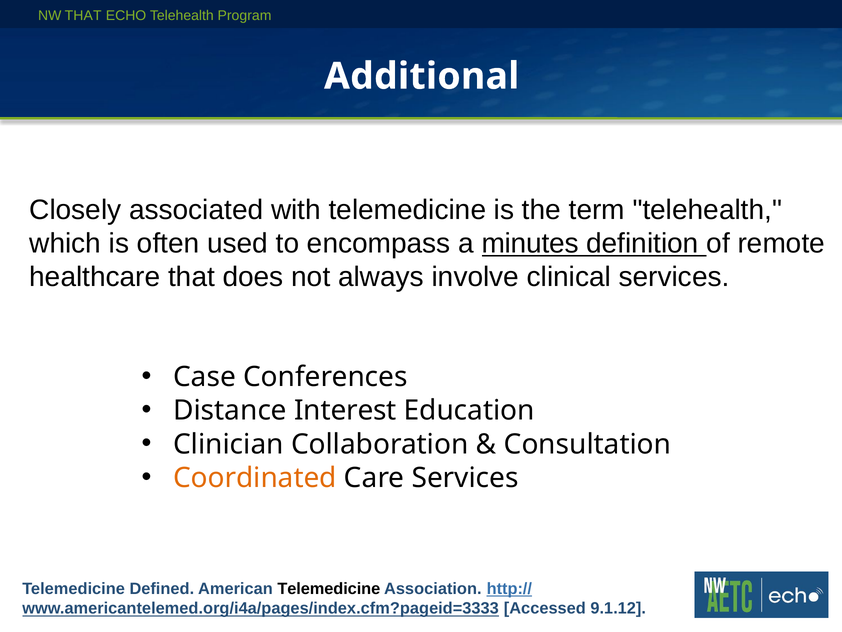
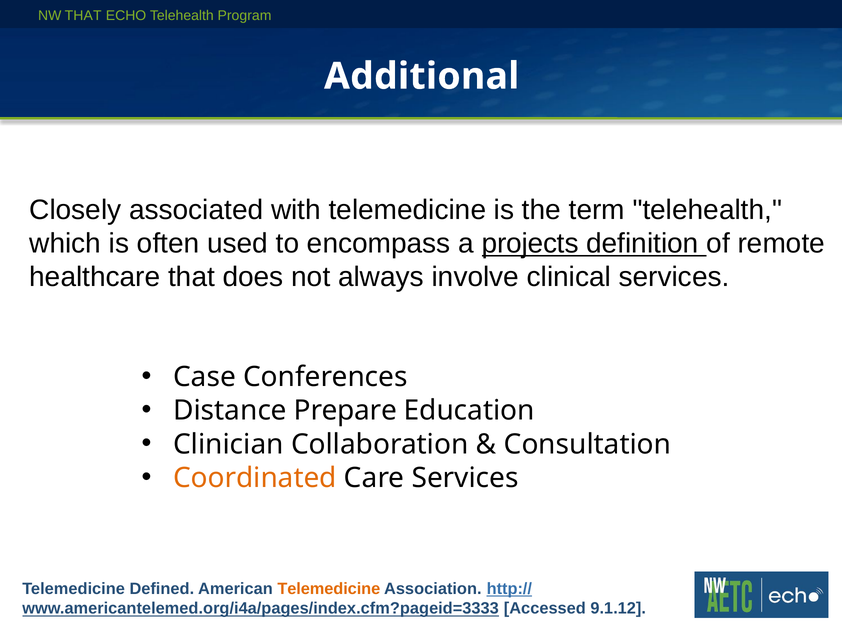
minutes: minutes -> projects (530, 243)
Interest: Interest -> Prepare (345, 410)
Telemedicine colour: black -> orange (329, 588)
